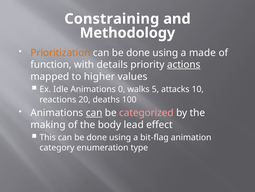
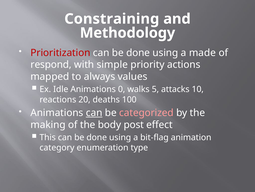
Prioritization colour: orange -> red (60, 53)
function: function -> respond (51, 64)
details: details -> simple (112, 64)
actions underline: present -> none (184, 64)
higher: higher -> always (100, 76)
lead: lead -> post (134, 124)
